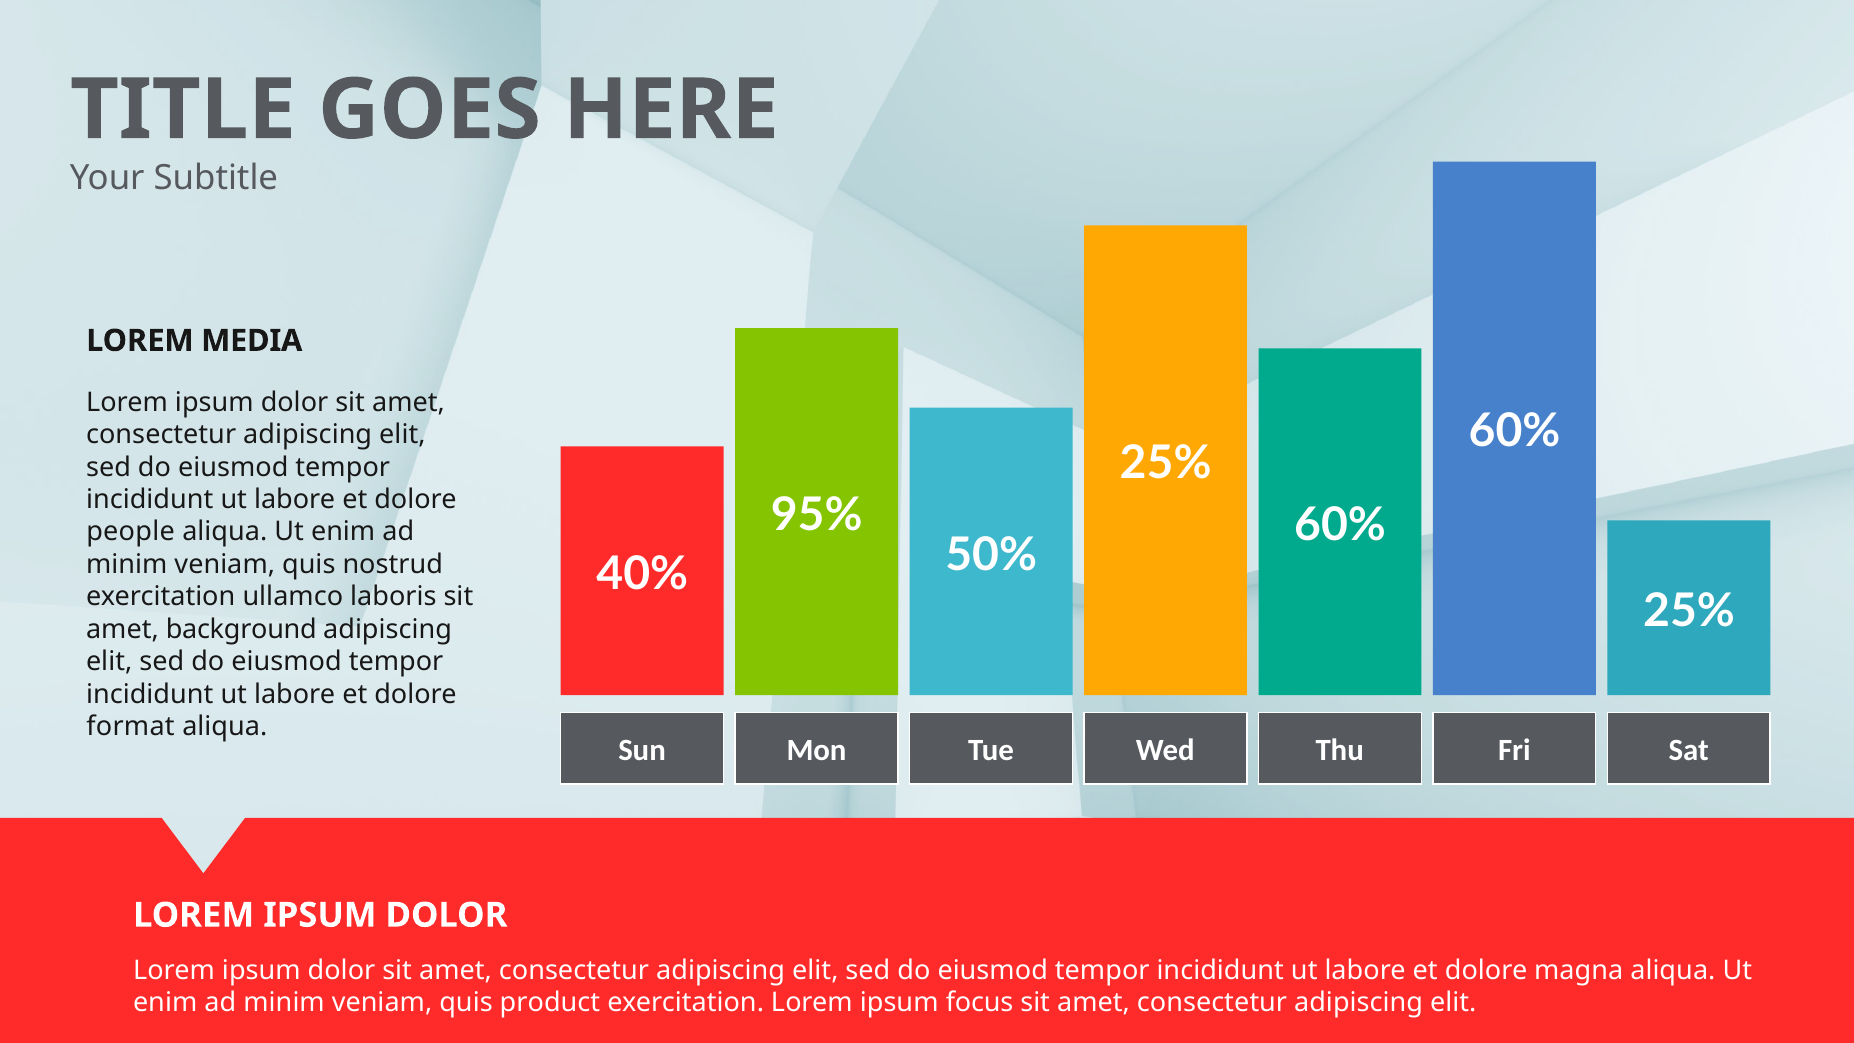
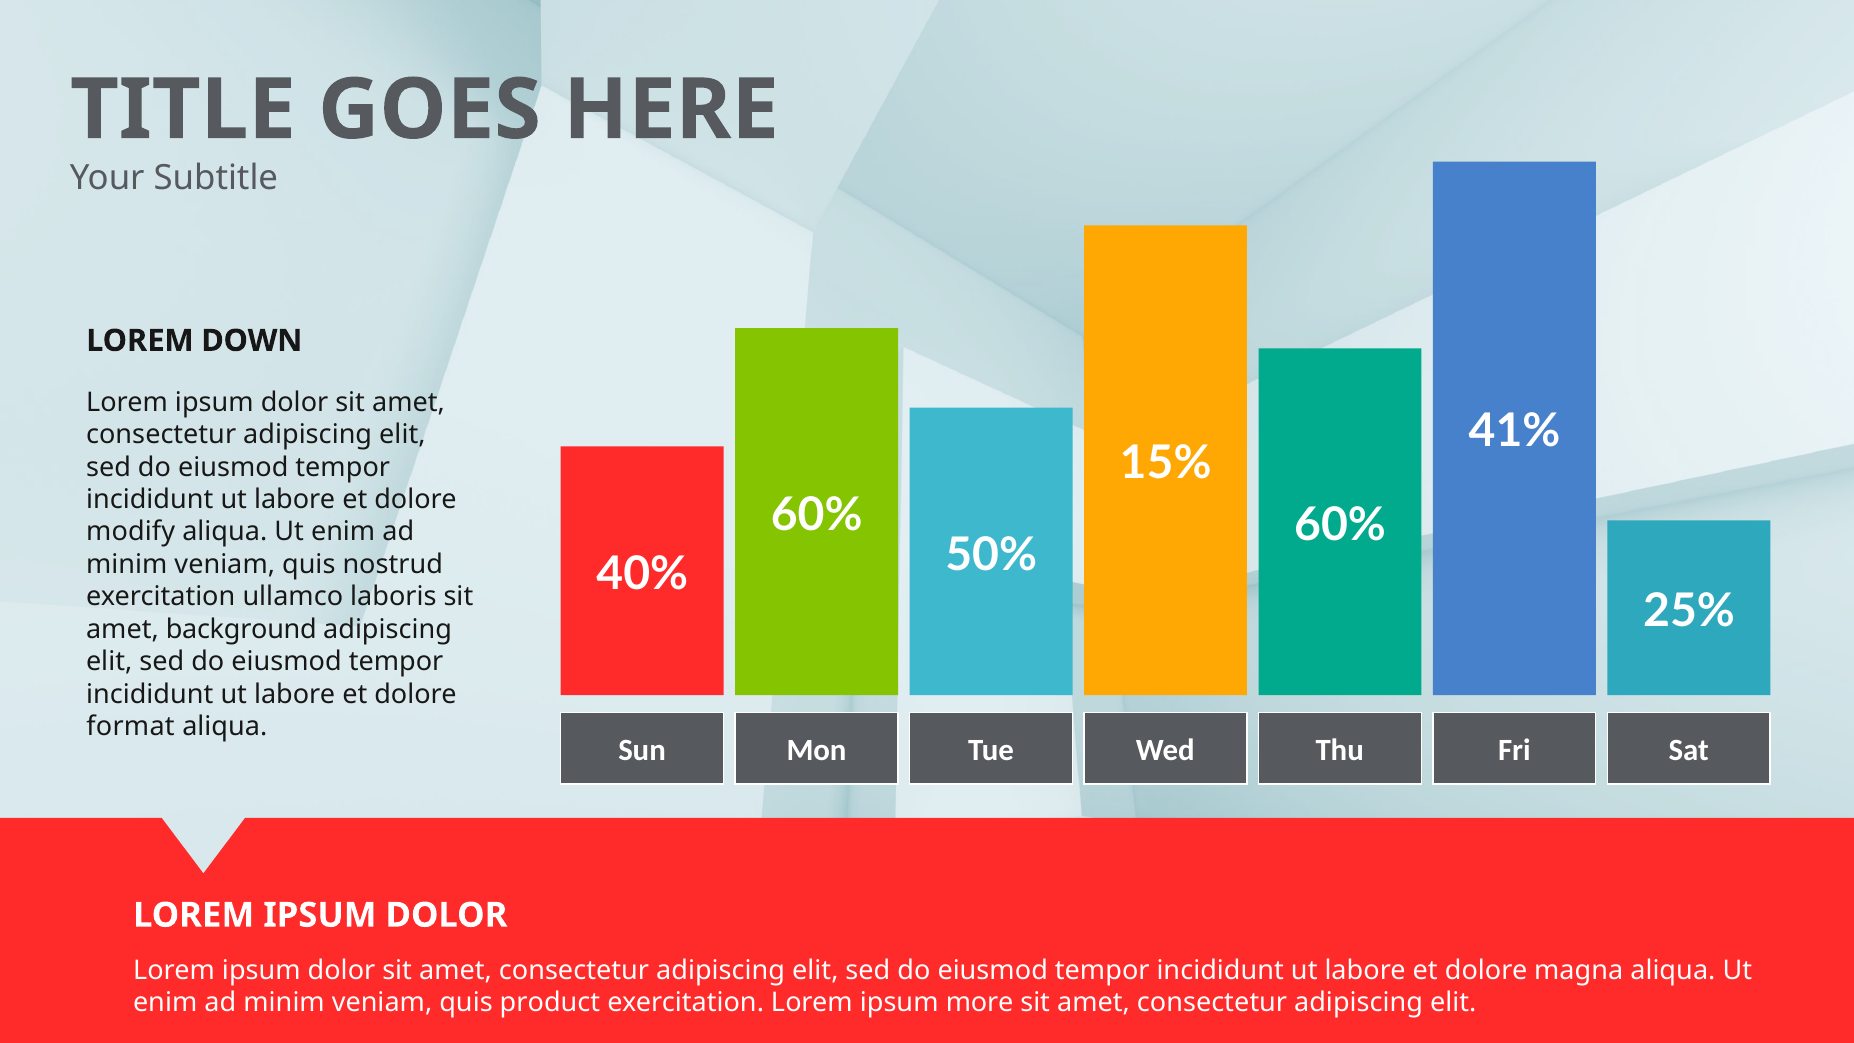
MEDIA: MEDIA -> DOWN (252, 341)
60%: 60% -> 41% (1515, 432)
25%: 25% -> 15% (1166, 463)
95%: 95% -> 60% (817, 515)
people: people -> modify (131, 532)
focus: focus -> more (980, 1003)
